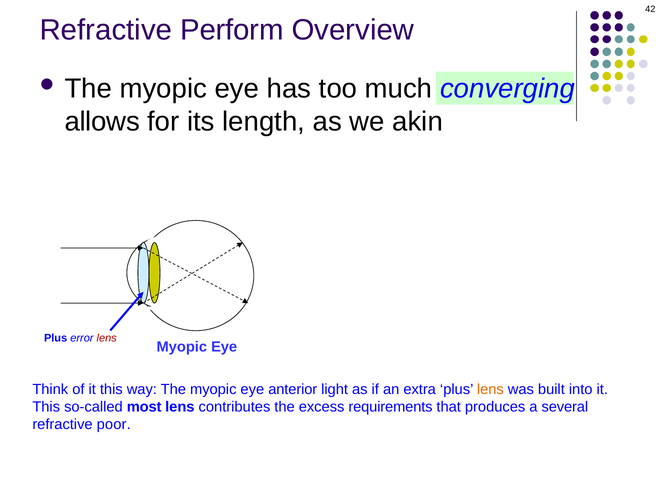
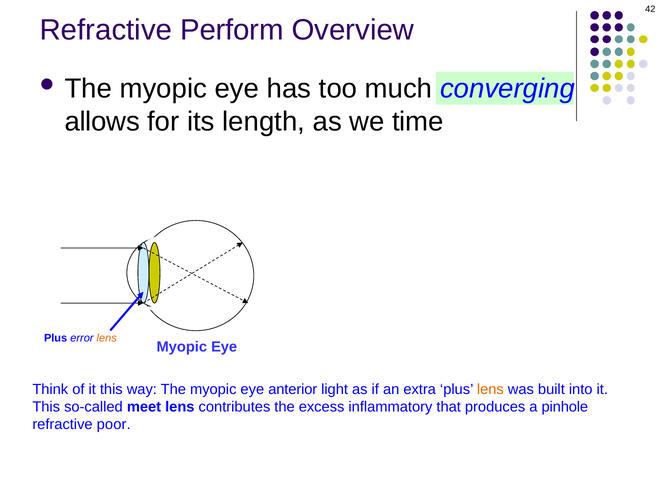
akin: akin -> time (418, 122)
lens colour: red -> orange (107, 338)
most: most -> meet (144, 407)
requirements: requirements -> inflammatory (390, 407)
several: several -> pinhole (565, 407)
